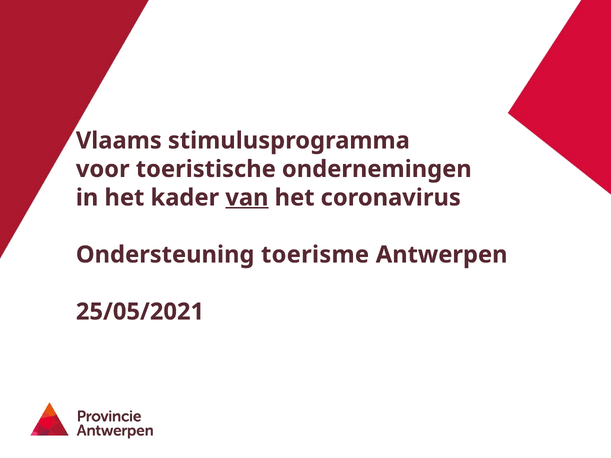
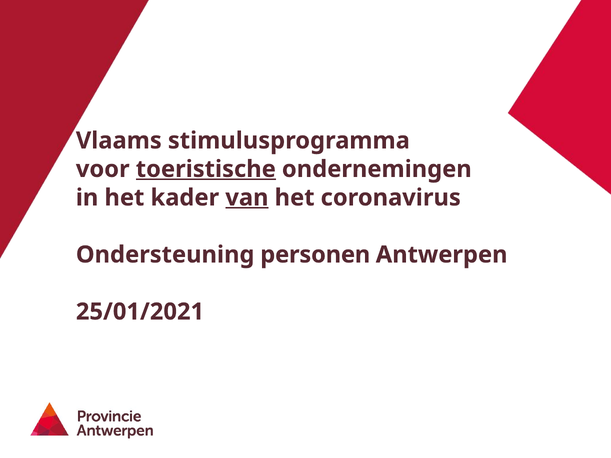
toeristische underline: none -> present (206, 169)
toerisme: toerisme -> personen (315, 255)
25/05/2021: 25/05/2021 -> 25/01/2021 (140, 312)
